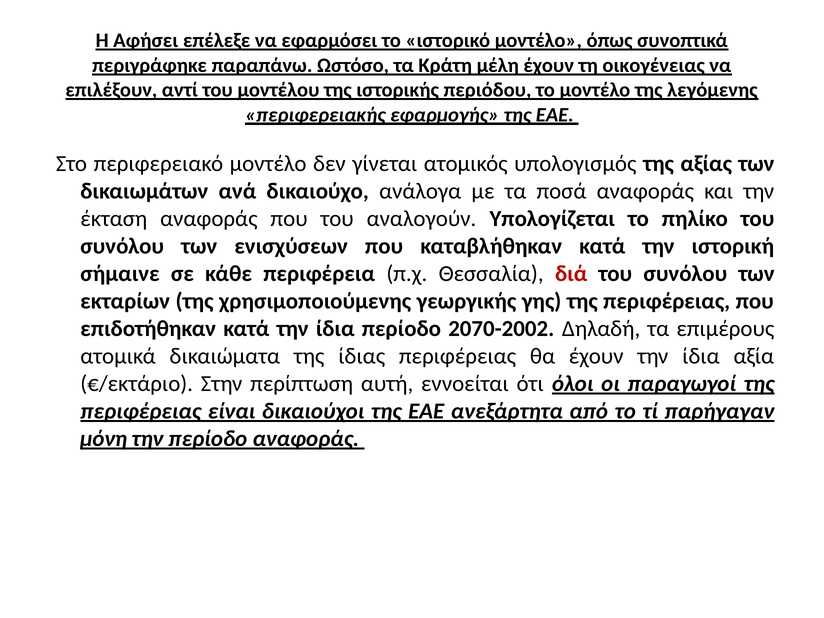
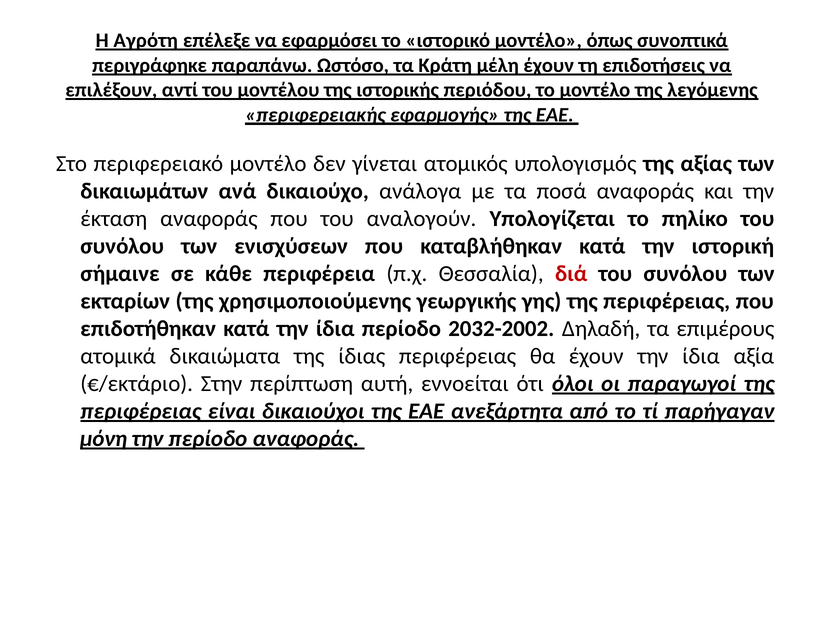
Αφήσει: Αφήσει -> Αγρότη (146, 41)
οικογένειας: οικογένειας -> επιδοτήσεις (654, 65)
2070-2002: 2070-2002 -> 2032-2002 (501, 329)
